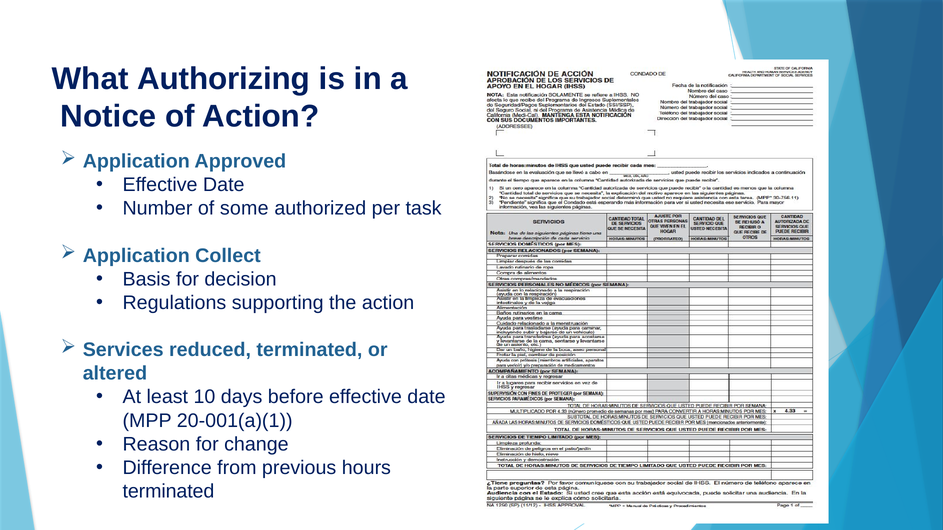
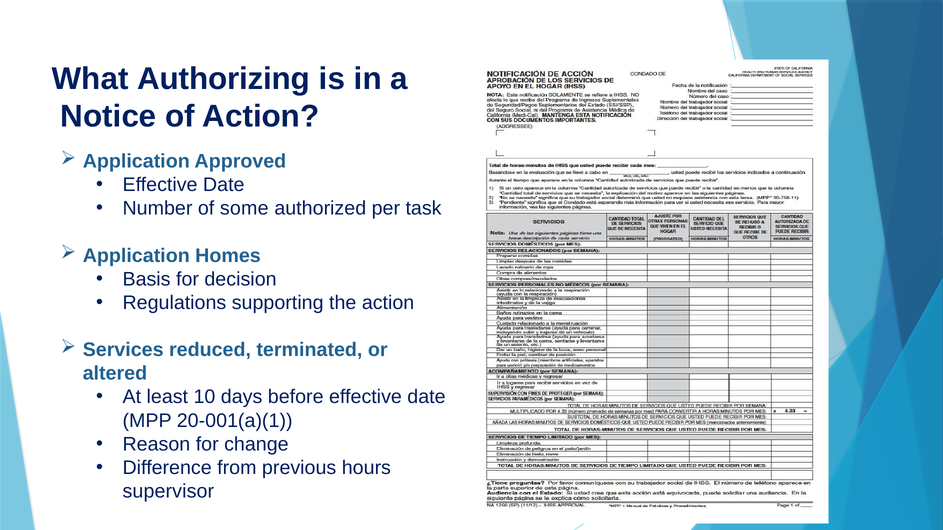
Collect: Collect -> Homes (228, 256)
terminated: terminated -> supervisor (168, 492)
